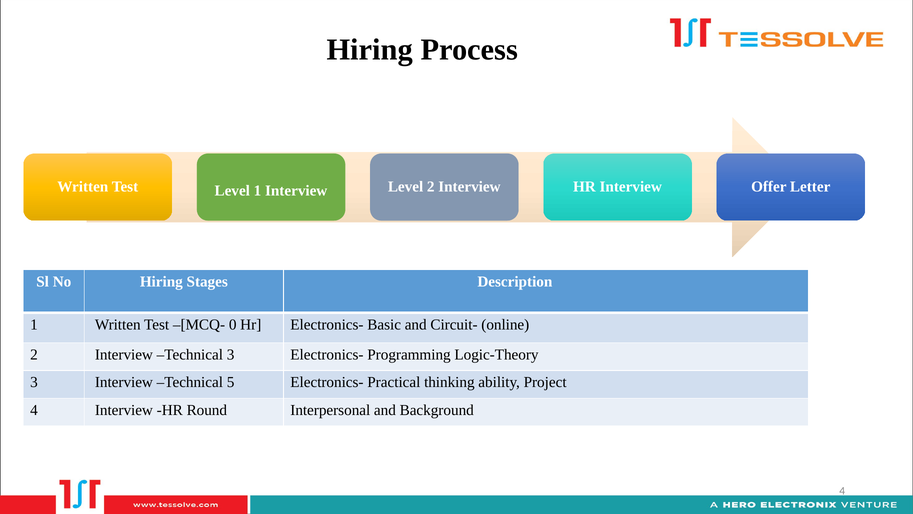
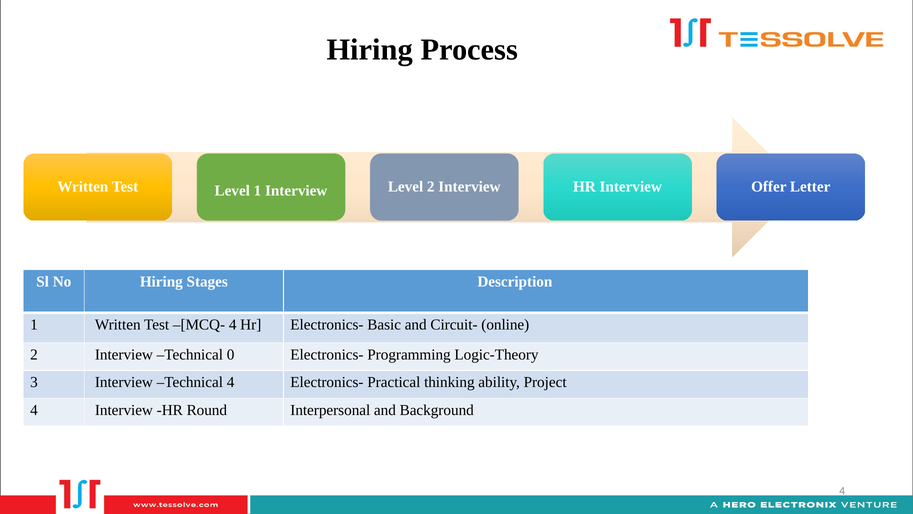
–[MCQ- 0: 0 -> 4 (233, 325)
Technical 3: 3 -> 0 (231, 354)
Technical 5: 5 -> 4 (231, 382)
